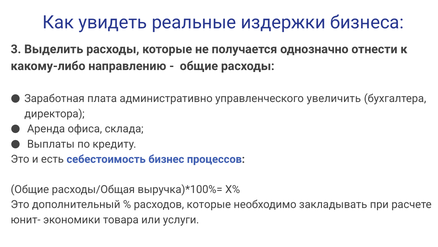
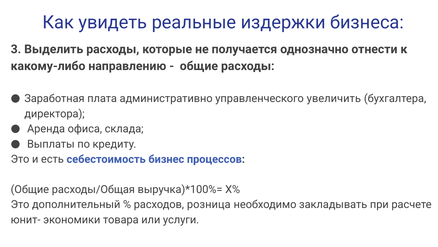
расходов которые: которые -> розница (209, 204)
